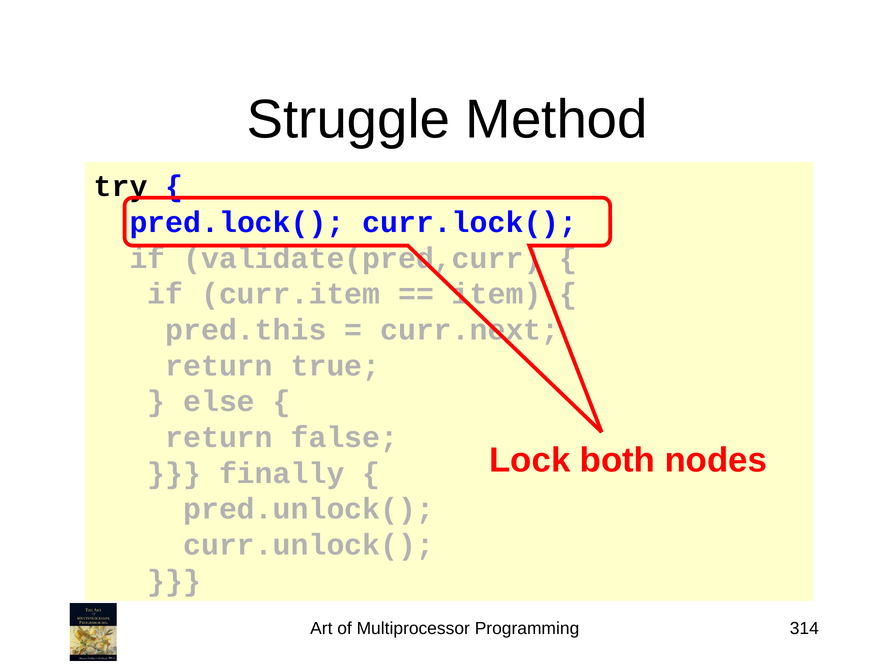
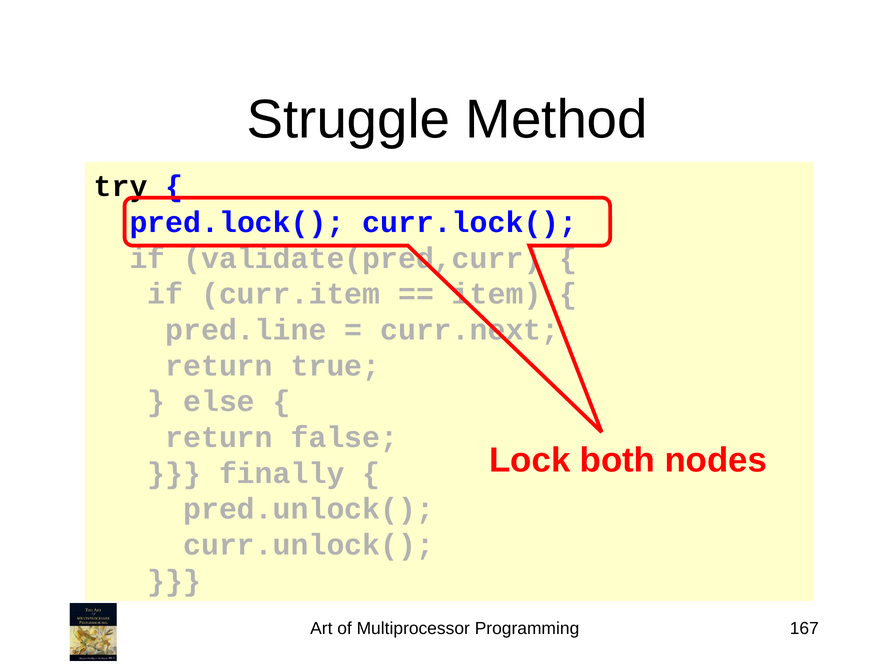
pred.this: pred.this -> pred.line (246, 329)
314: 314 -> 167 (804, 628)
